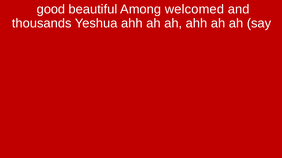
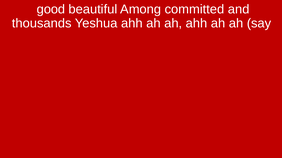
welcomed: welcomed -> committed (195, 9)
